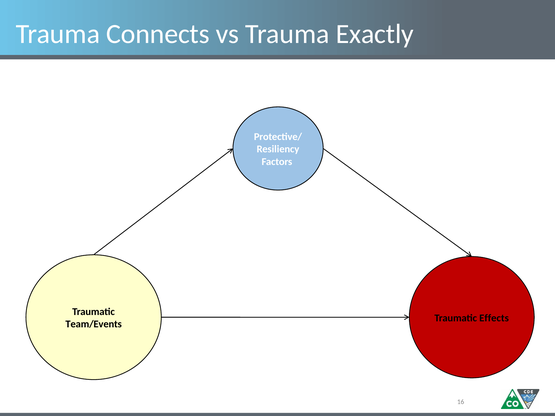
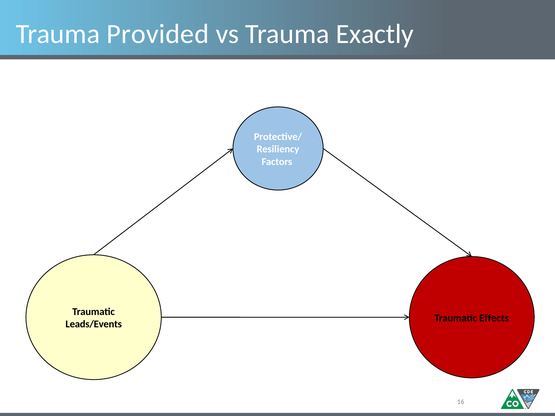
Connects: Connects -> Provided (158, 34)
Team/Events: Team/Events -> Leads/Events (94, 324)
